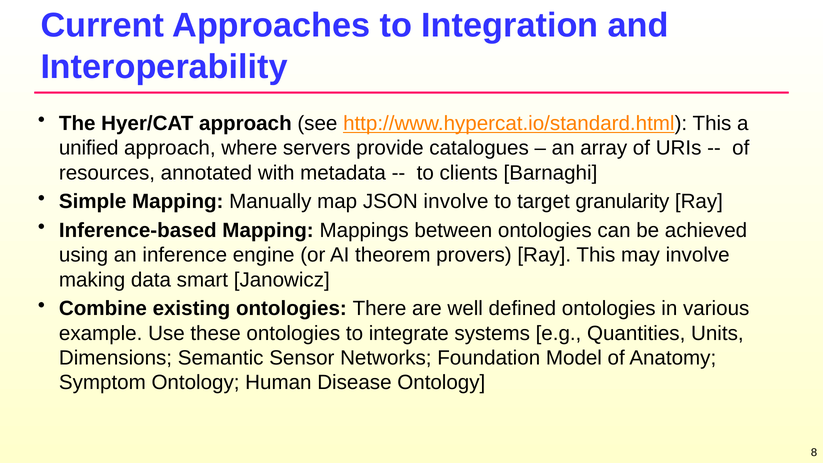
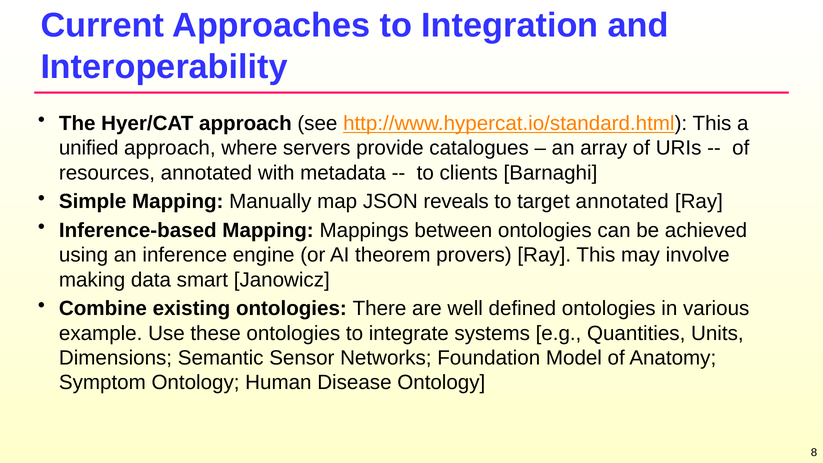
JSON involve: involve -> reveals (456, 202)
target granularity: granularity -> annotated (622, 202)
